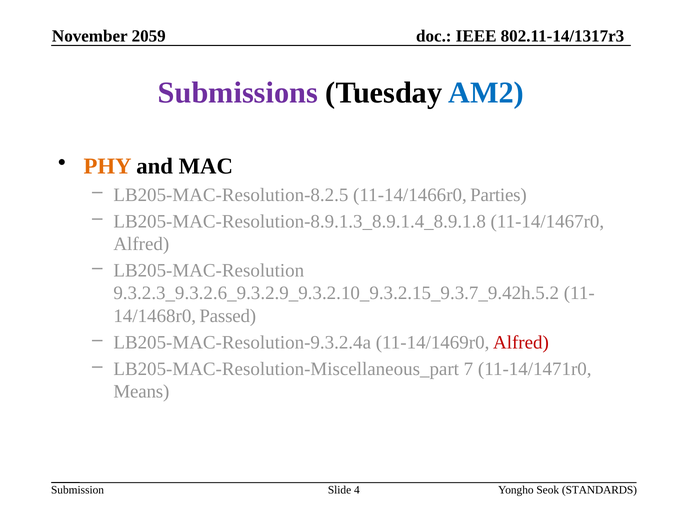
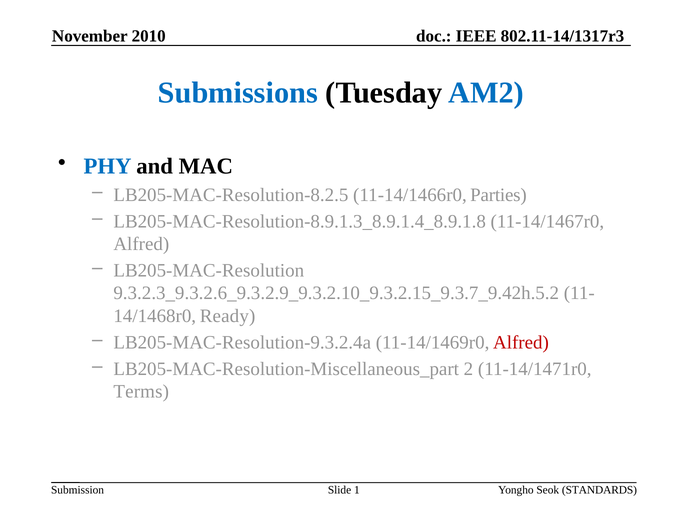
2059: 2059 -> 2010 (149, 36)
Submissions colour: purple -> blue (238, 93)
PHY colour: orange -> blue (108, 166)
Passed: Passed -> Ready (228, 316)
7: 7 -> 2 (468, 369)
Means: Means -> Terms (141, 392)
4: 4 -> 1 (357, 491)
